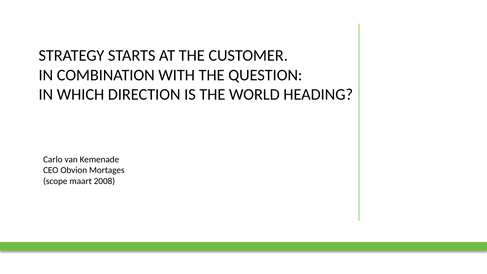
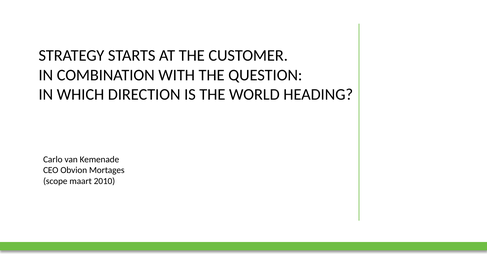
2008: 2008 -> 2010 (104, 181)
